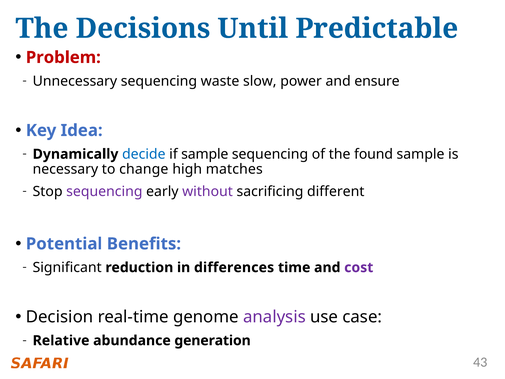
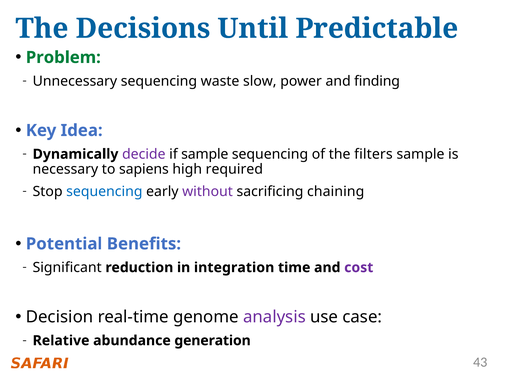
Problem colour: red -> green (63, 57)
ensure: ensure -> finding (377, 81)
decide colour: blue -> purple (144, 154)
found: found -> filters (373, 154)
change: change -> sapiens (144, 169)
matches: matches -> required (234, 169)
sequencing colour: purple -> blue (104, 191)
different: different -> chaining (336, 191)
differences: differences -> integration (234, 267)
